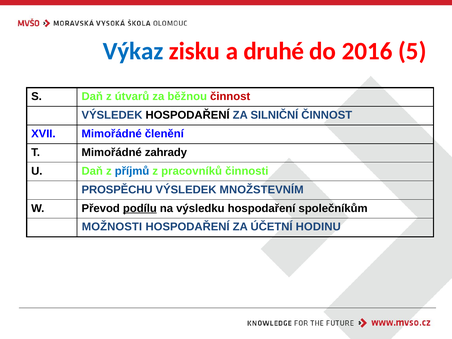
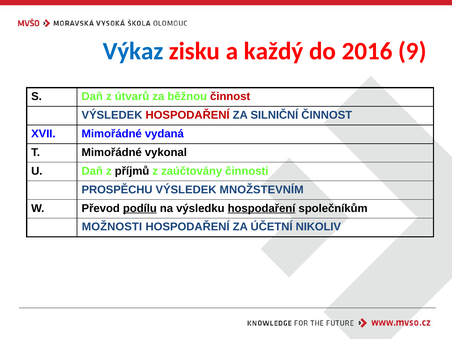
druhé: druhé -> každý (274, 51)
5: 5 -> 9 (412, 51)
HOSPODAŘENÍ colour: black -> red (188, 115)
členění: členění -> vydaná (164, 134)
zahrady: zahrady -> vykonal (166, 152)
příjmů colour: blue -> black (132, 171)
pracovníků: pracovníků -> zaúčtovány (192, 171)
hospodaření underline: none -> present (262, 208)
HODINU: HODINU -> NIKOLIV (318, 227)
